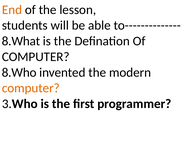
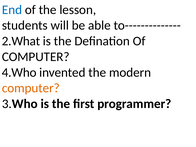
End colour: orange -> blue (12, 10)
8.What: 8.What -> 2.What (21, 41)
8.Who: 8.Who -> 4.Who (19, 72)
